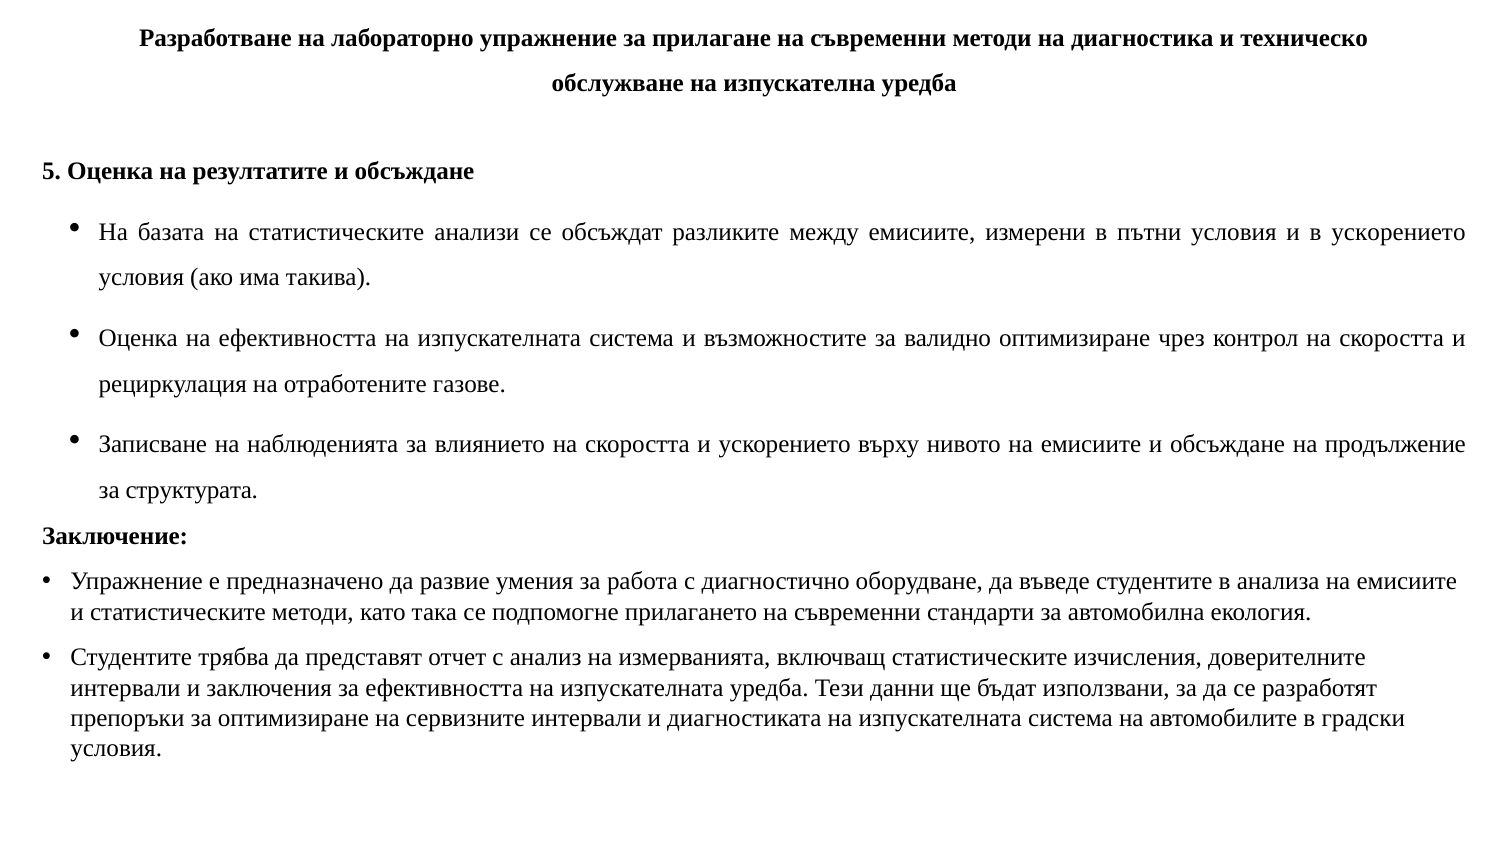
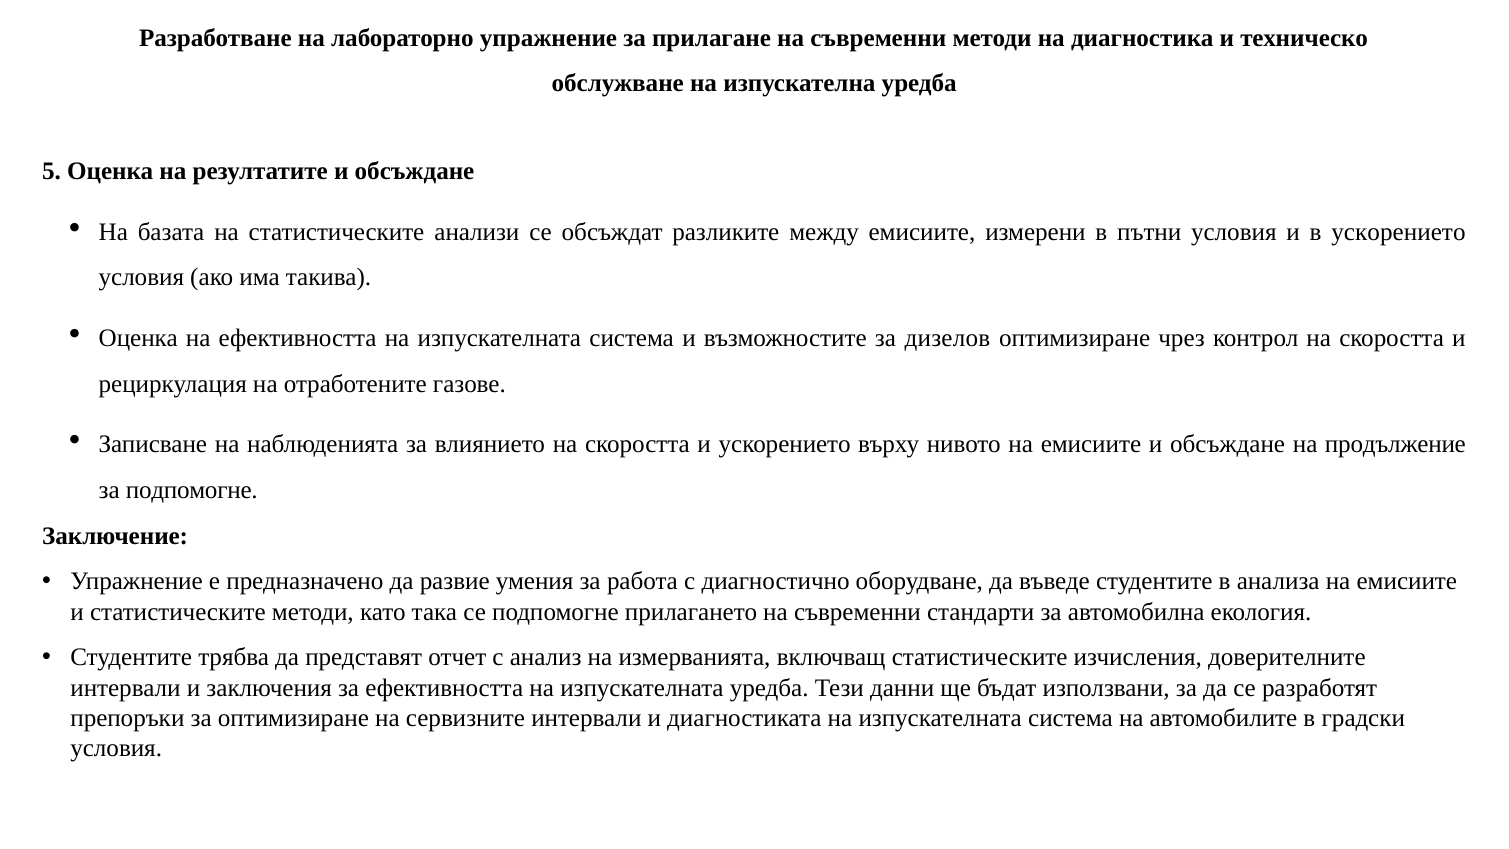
валидно: валидно -> дизелов (947, 338)
за структурата: структурата -> подпомогне (192, 490)
